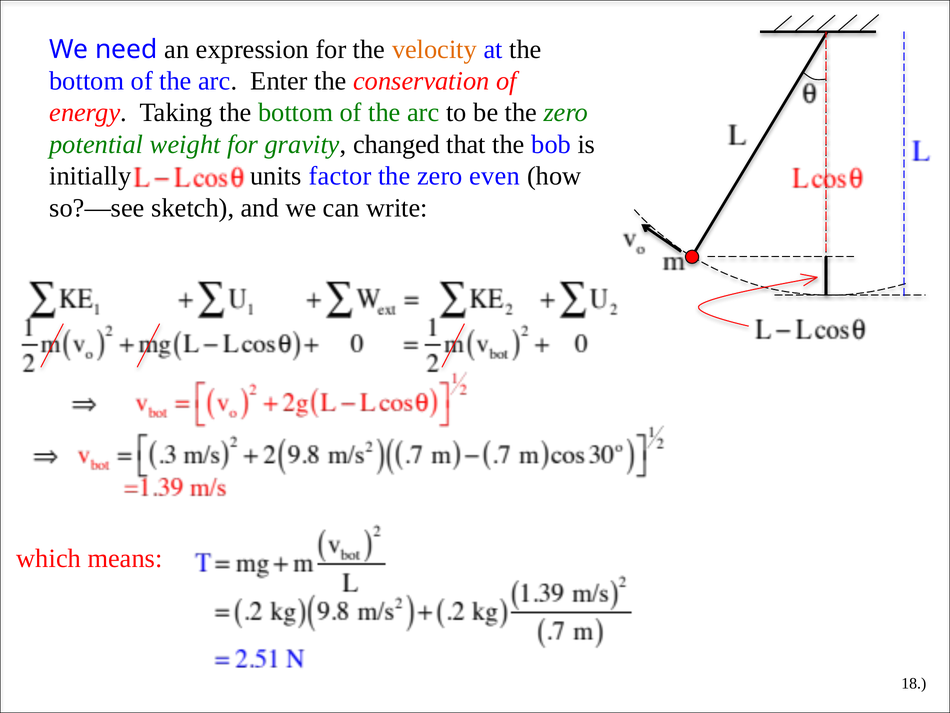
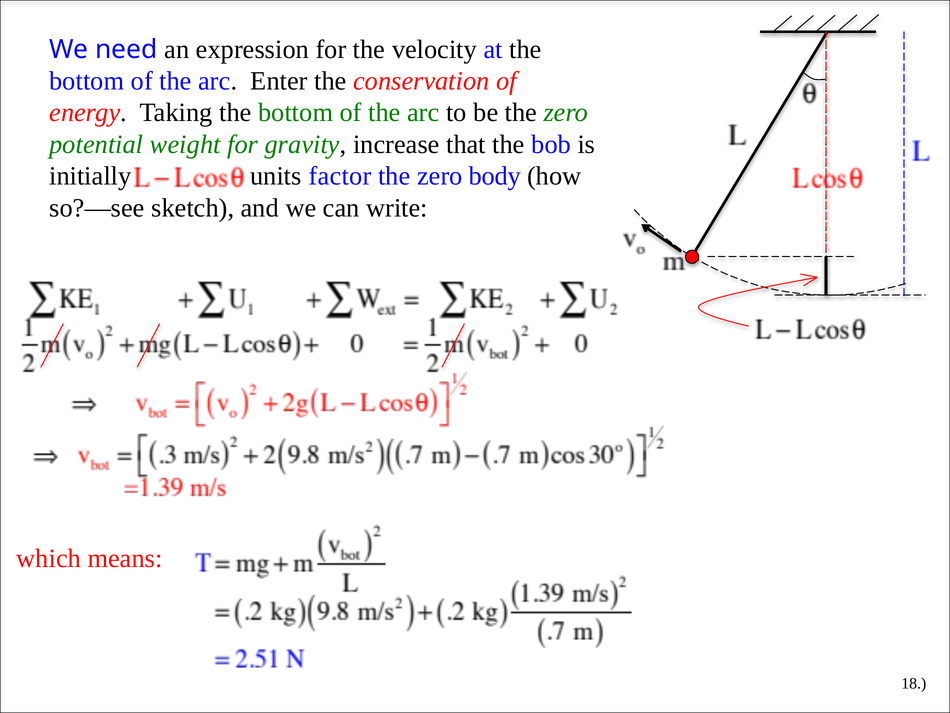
velocity colour: orange -> black (435, 49)
changed: changed -> increase (396, 144)
even: even -> body (495, 176)
